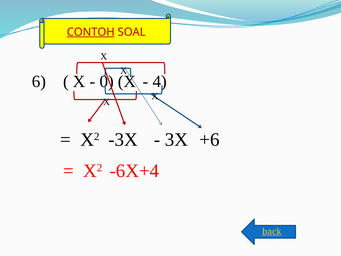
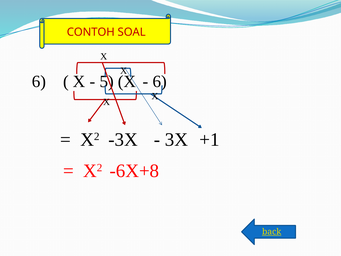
CONTOH underline: present -> none (91, 32)
0: 0 -> 5 (107, 81)
4: 4 -> 6 (160, 81)
+6: +6 -> +1 (209, 139)
-6X+4: -6X+4 -> -6X+8 (134, 171)
